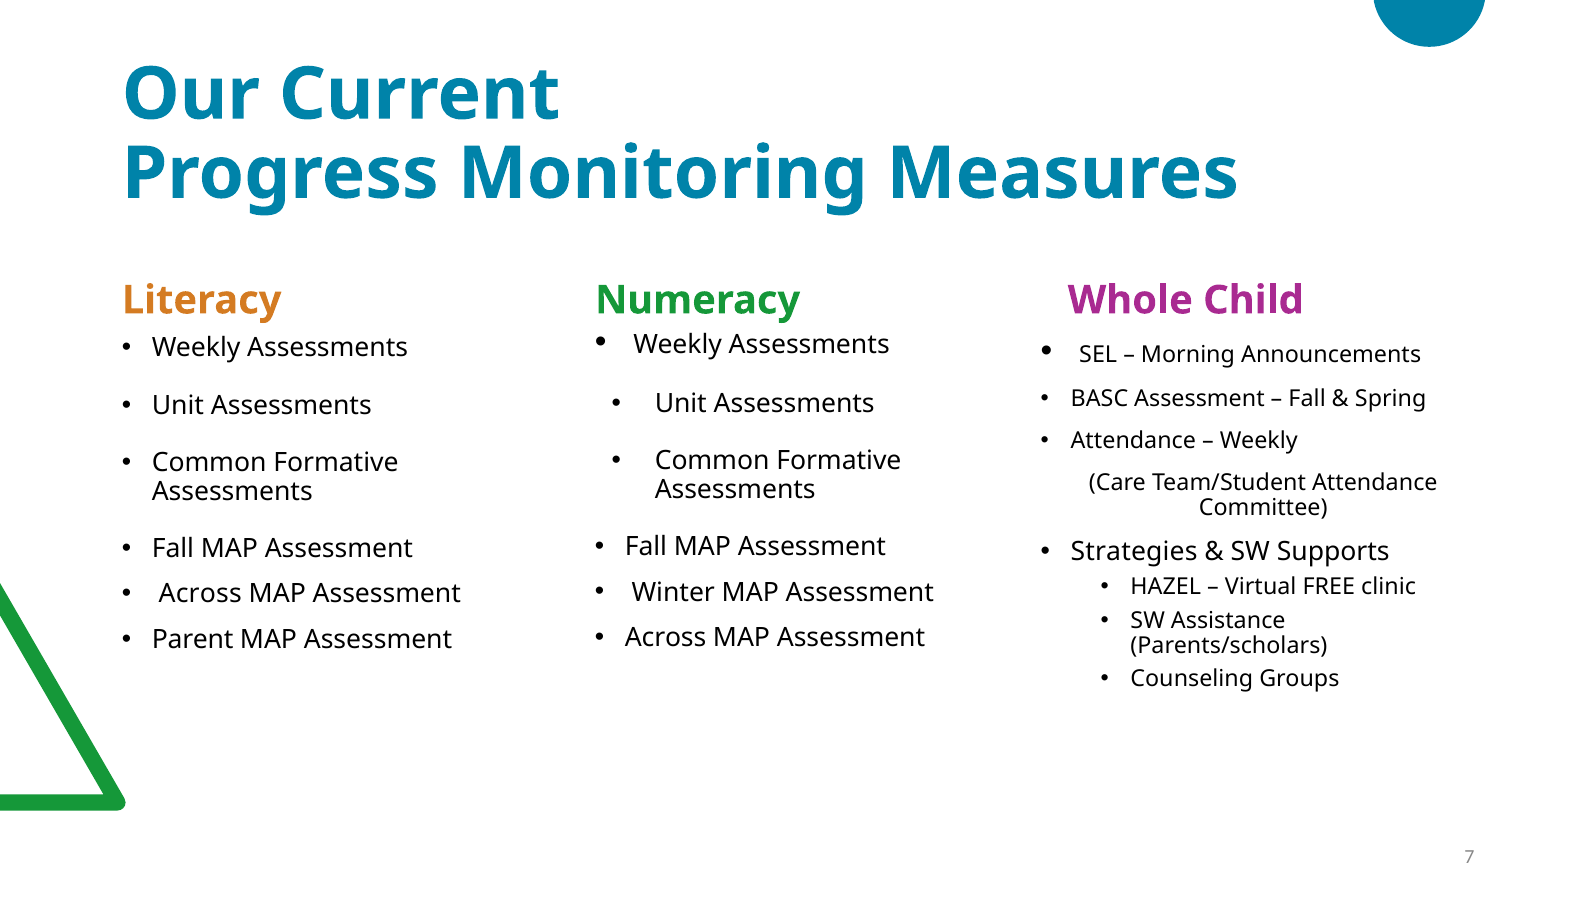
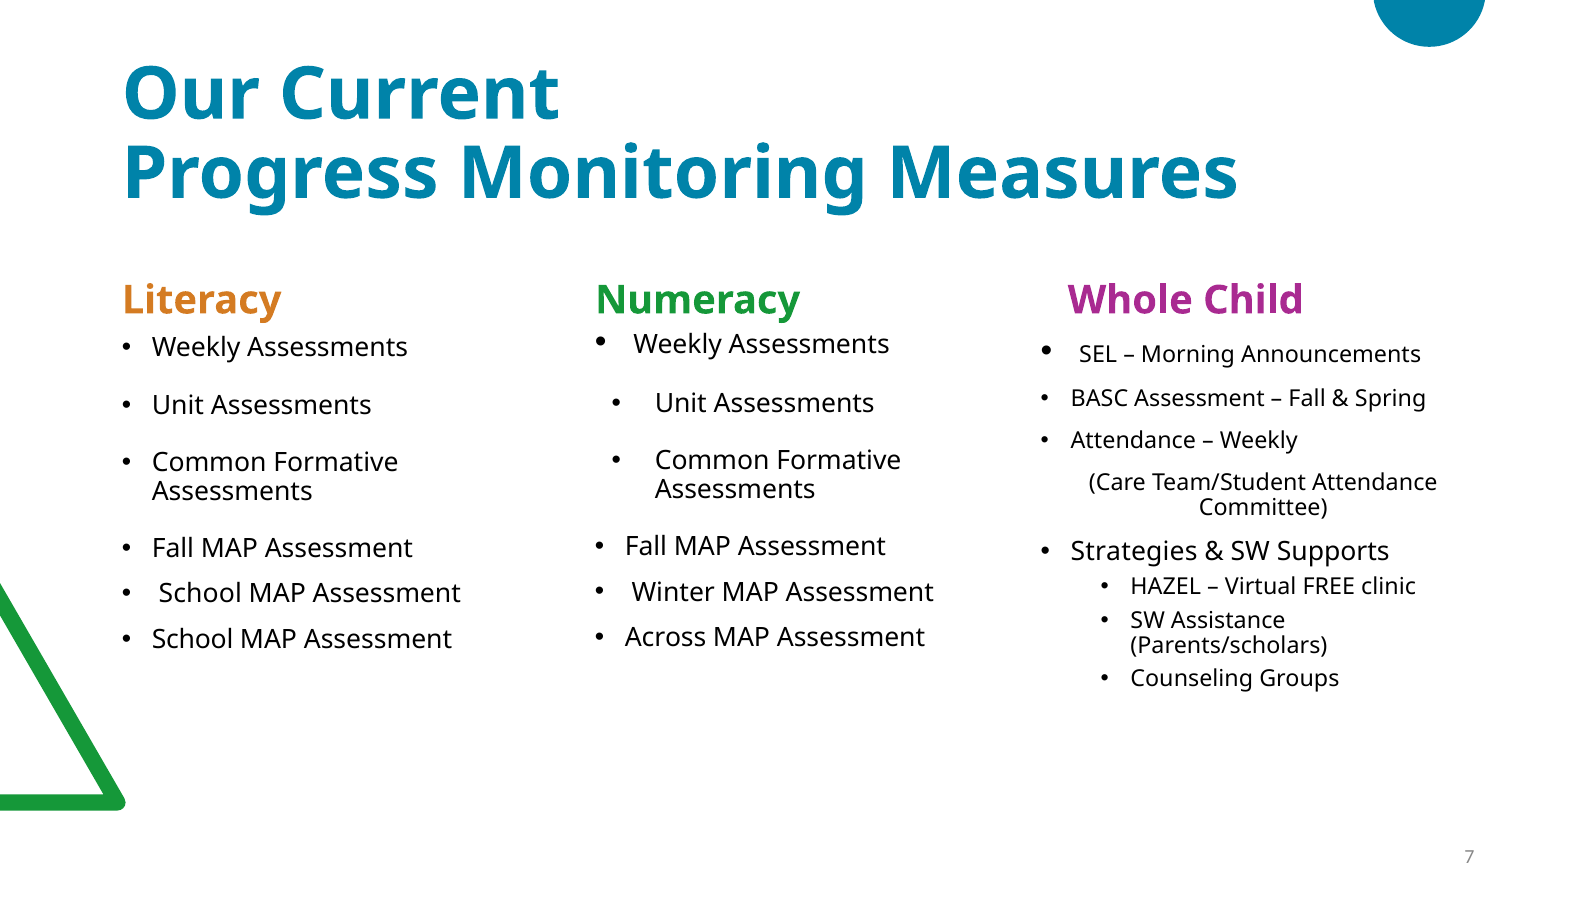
Across: Across -> School (200, 594)
Parent: Parent -> School (193, 639)
